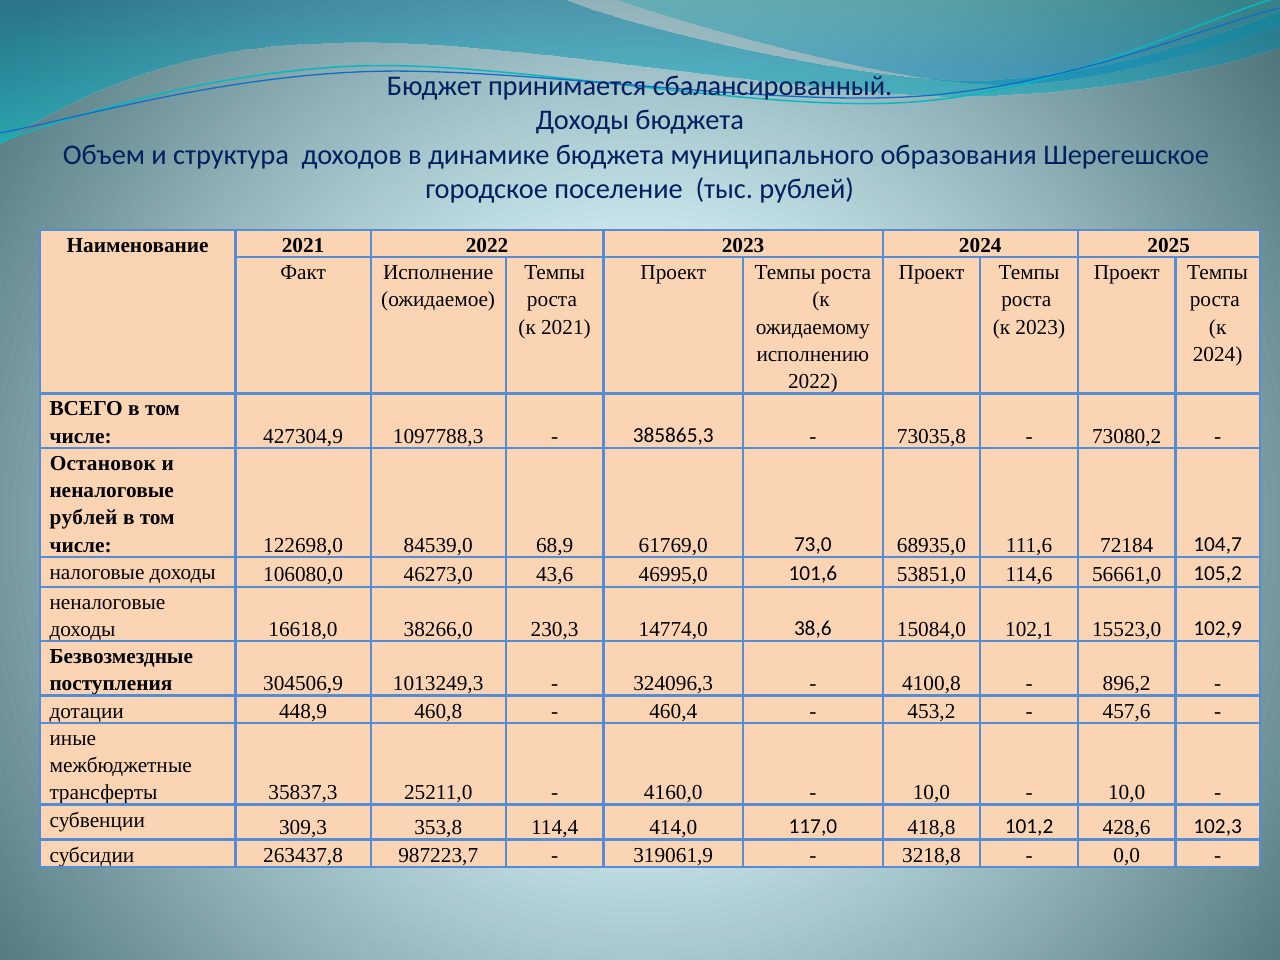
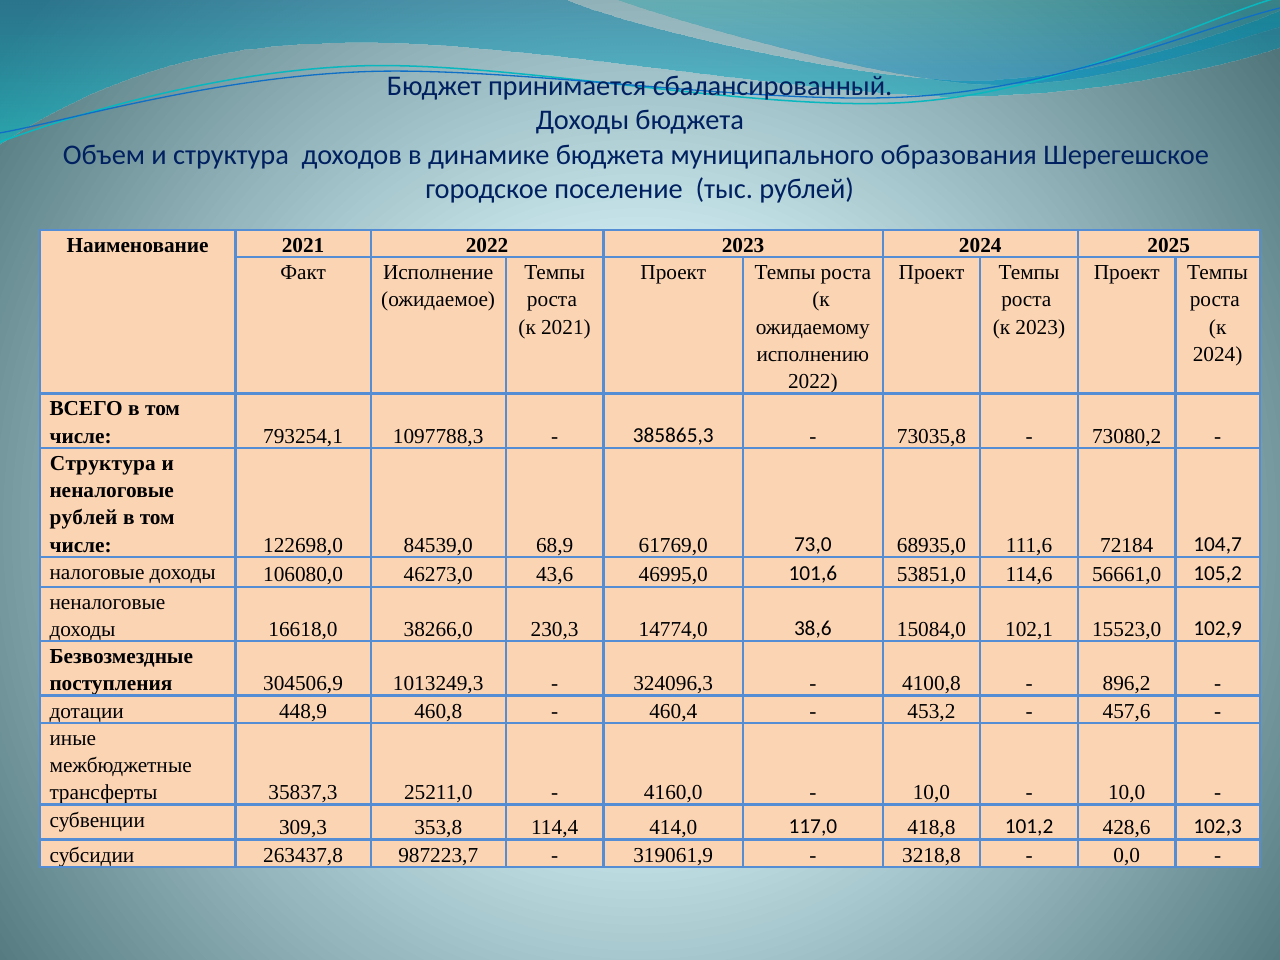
427304,9: 427304,9 -> 793254,1 (303, 436)
Остановок: Остановок -> Структура (103, 463)
